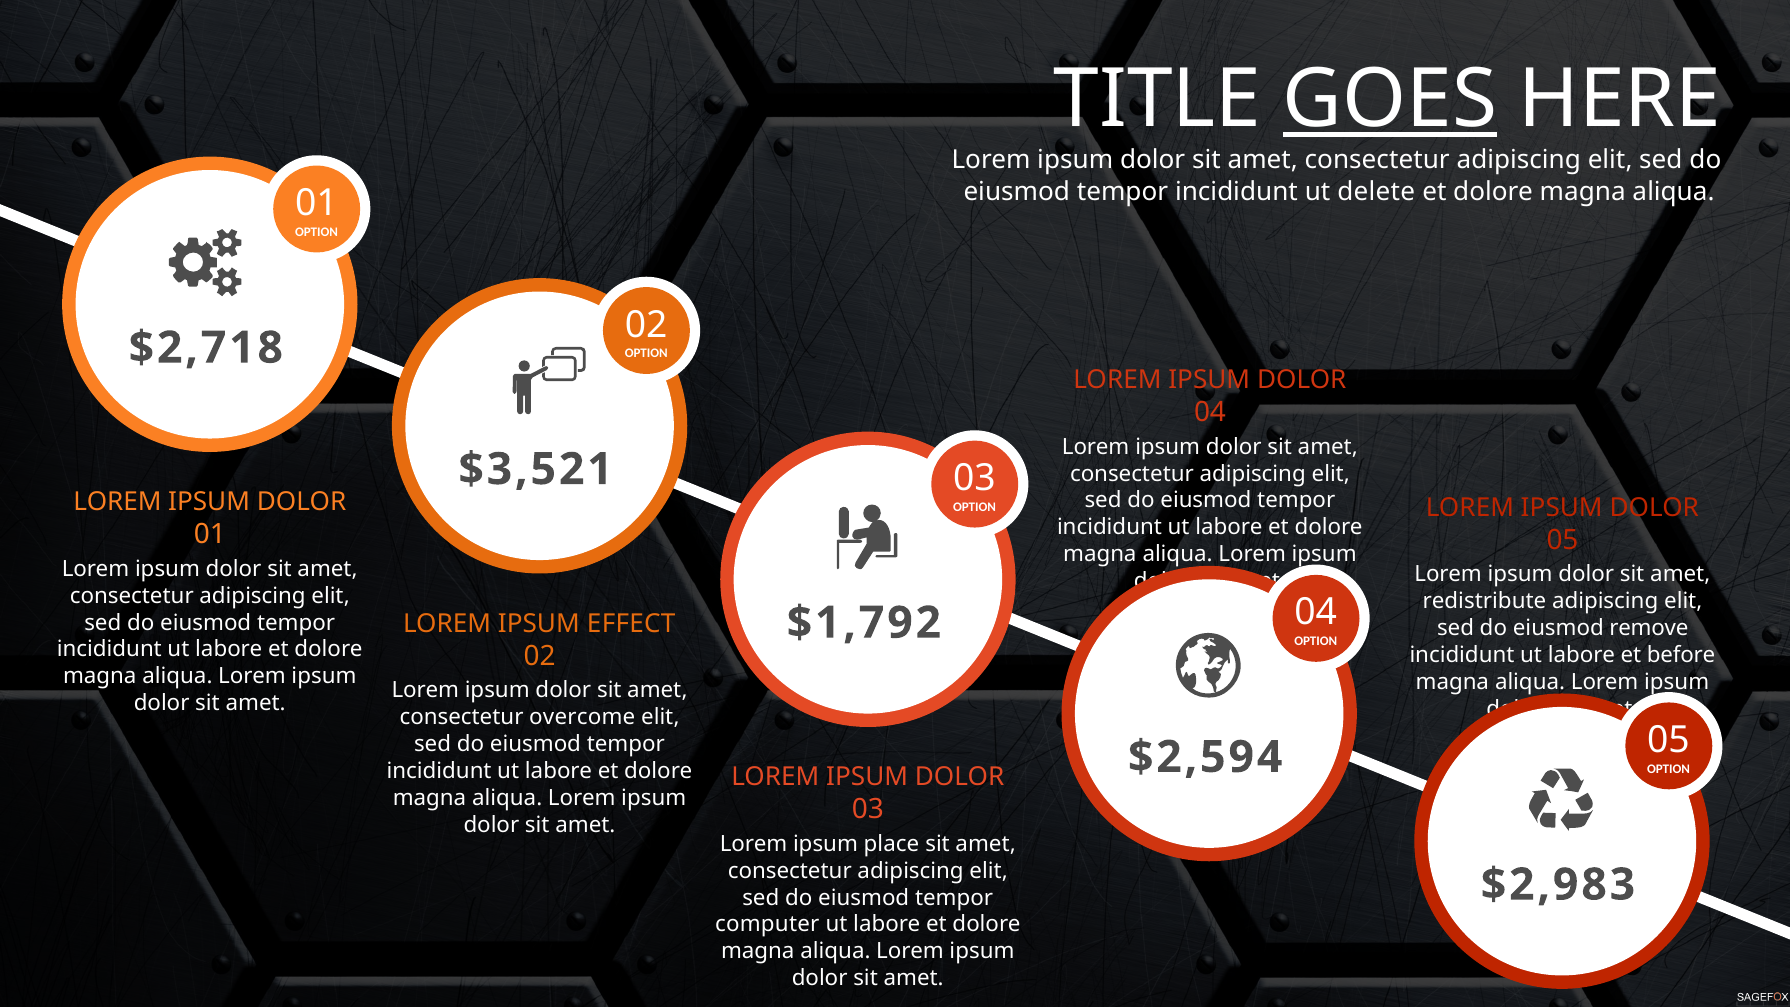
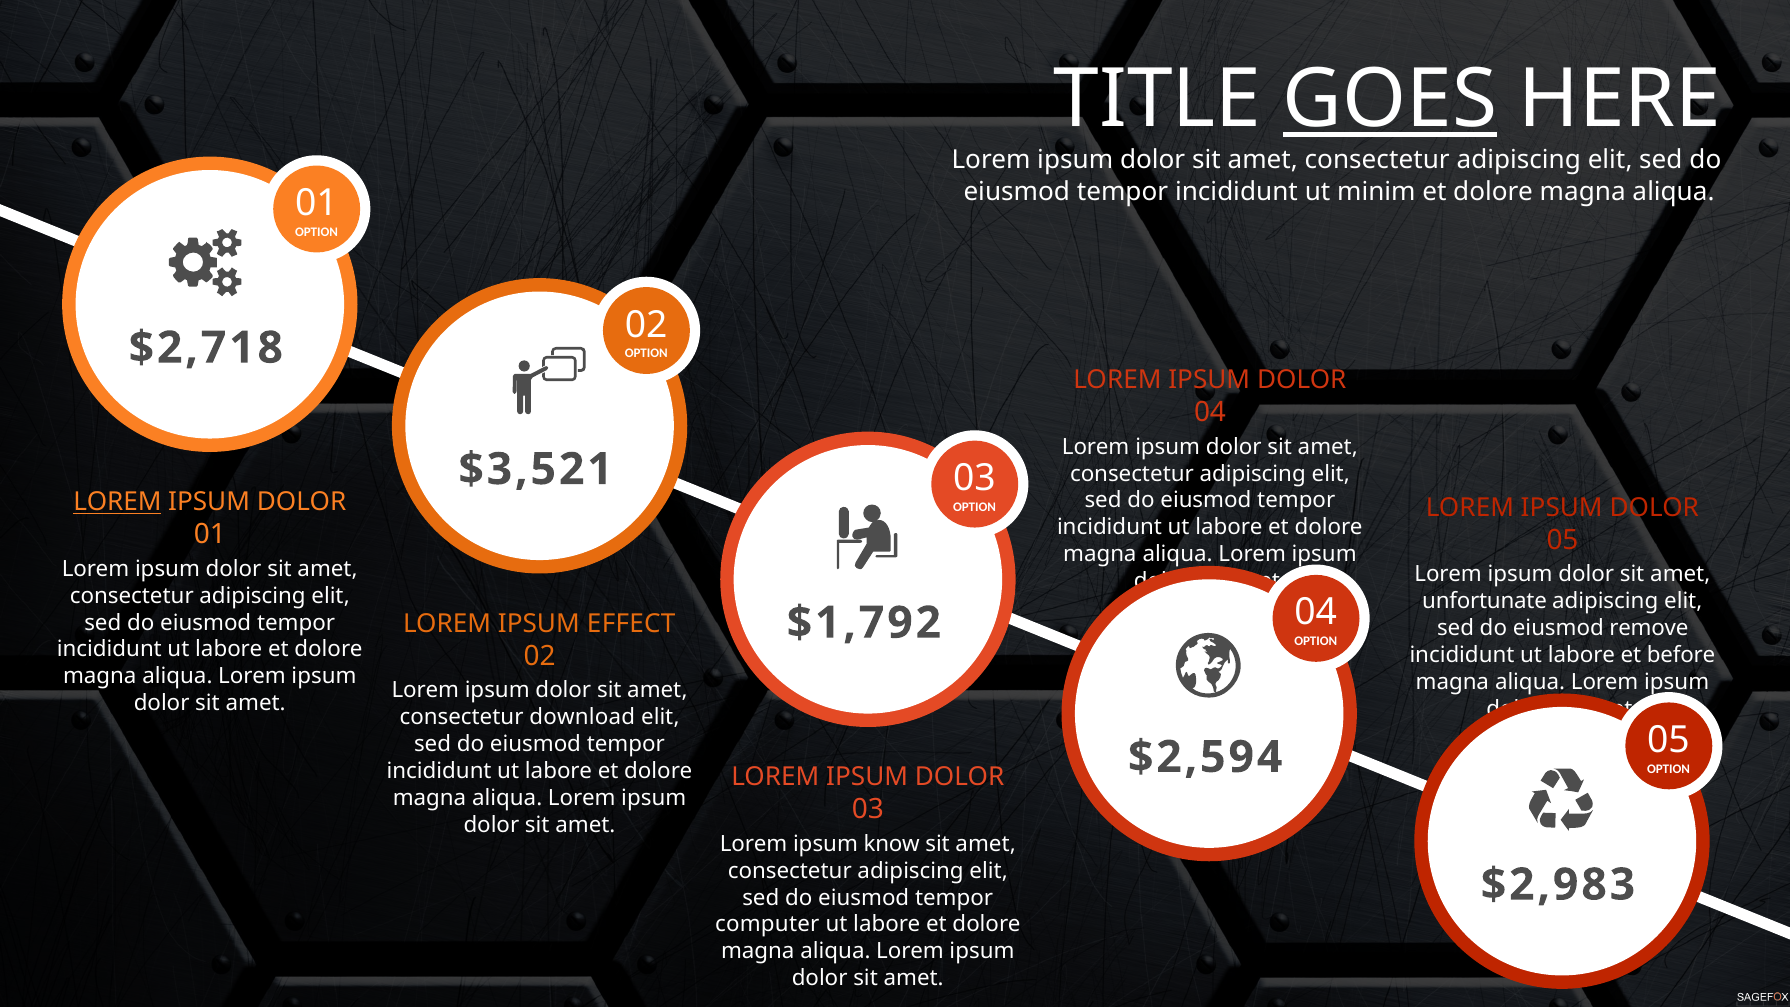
delete: delete -> minim (1376, 192)
LOREM underline: none -> present (117, 502)
redistribute: redistribute -> unfortunate (1485, 601)
overcome: overcome -> download (582, 717)
place: place -> know (892, 844)
